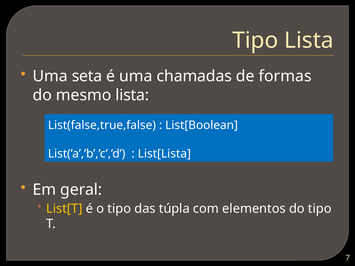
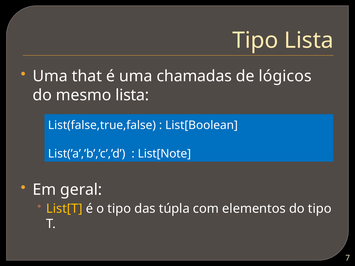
seta: seta -> that (87, 76)
formas: formas -> lógicos (285, 76)
List[Lista: List[Lista -> List[Note (164, 154)
